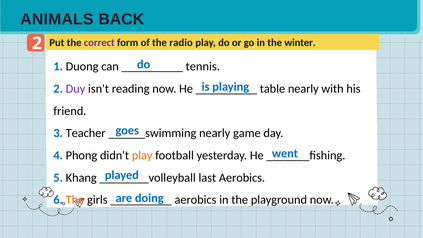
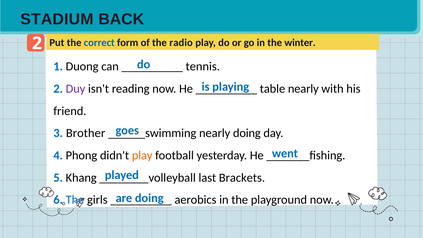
ANIMALS: ANIMALS -> STADIUM (57, 19)
correct colour: purple -> blue (99, 43)
Teacher: Teacher -> Brother (86, 133)
nearly game: game -> doing (247, 133)
last Aerobics: Aerobics -> Brackets (242, 178)
The colour: orange -> blue (75, 200)
